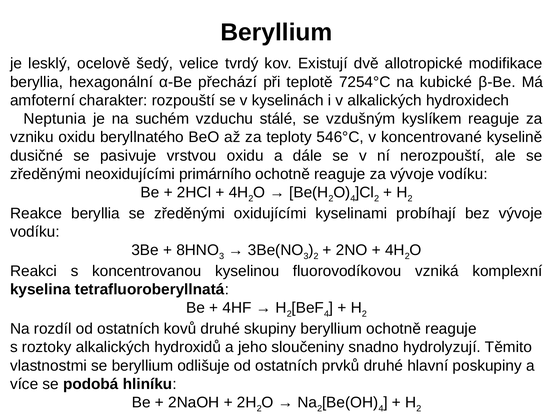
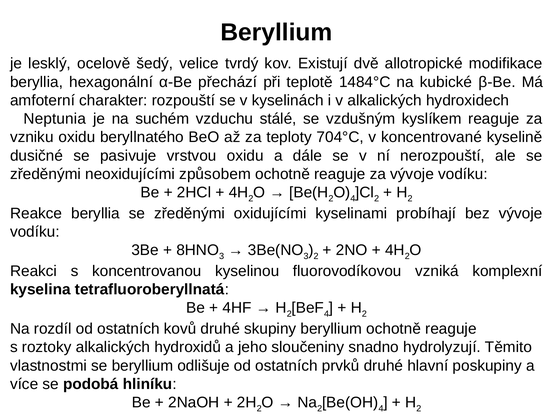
7254°C: 7254°C -> 1484°C (365, 82)
546°C: 546°C -> 704°C (340, 137)
primárního: primárního -> způsobem (215, 174)
